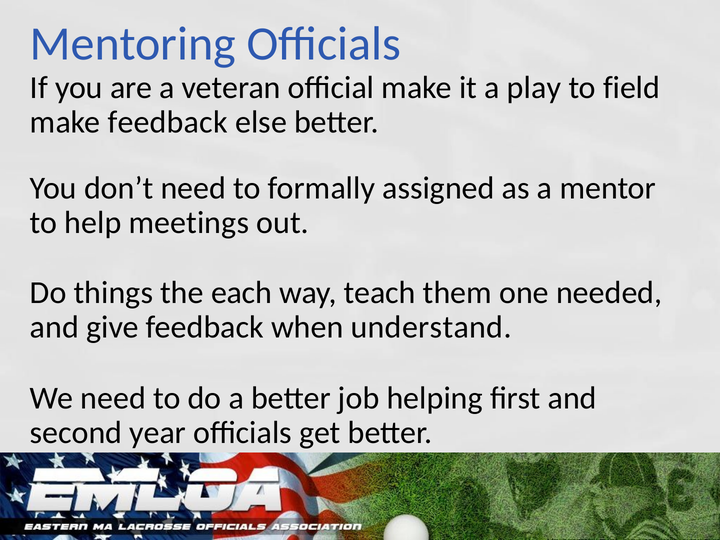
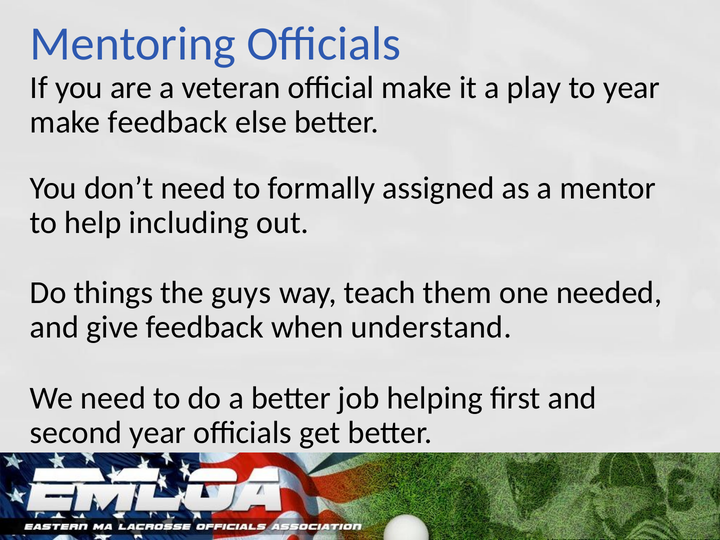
to field: field -> year (632, 88)
meetings: meetings -> including (189, 223)
each: each -> guys (241, 293)
